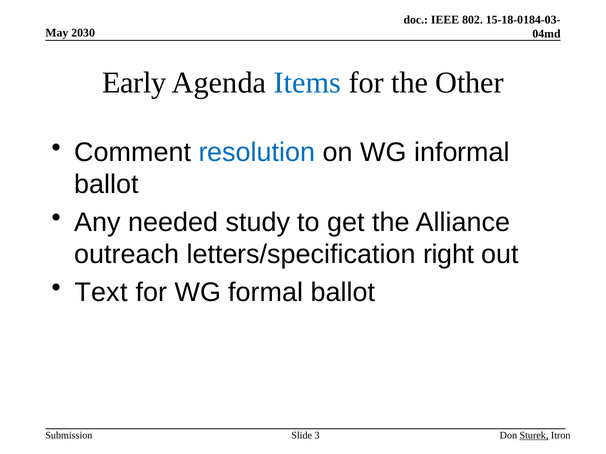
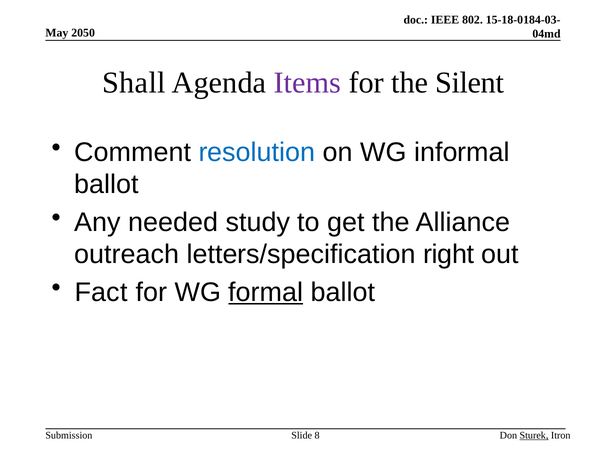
2030: 2030 -> 2050 (83, 33)
Early: Early -> Shall (134, 83)
Items colour: blue -> purple (307, 83)
Other: Other -> Silent (470, 83)
Text: Text -> Fact (101, 292)
formal underline: none -> present (266, 292)
3: 3 -> 8 (317, 436)
